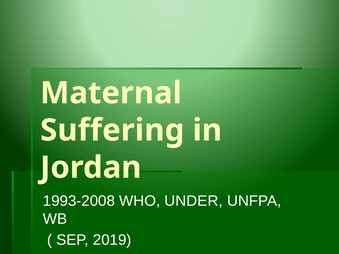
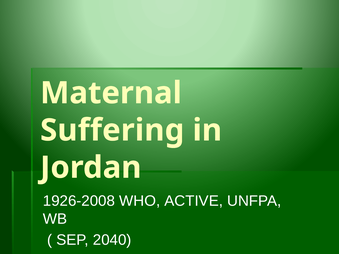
1993-2008: 1993-2008 -> 1926-2008 (79, 201)
UNDER: UNDER -> ACTIVE (194, 201)
2019: 2019 -> 2040 (112, 240)
